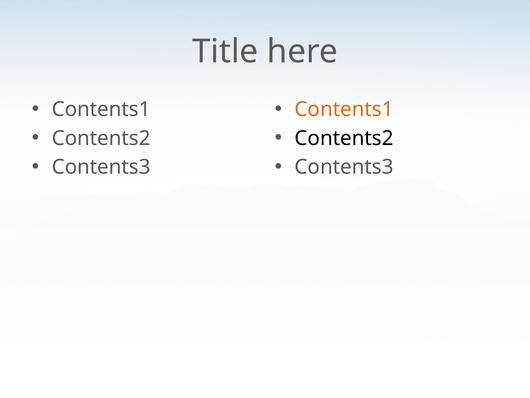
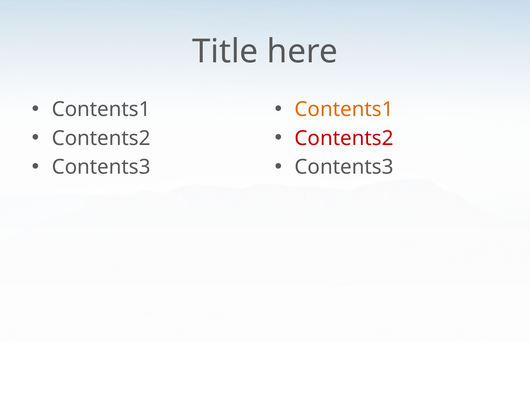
Contents2 colour: black -> red (344, 138)
